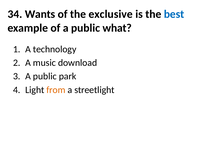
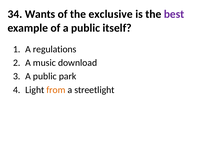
best colour: blue -> purple (174, 14)
what: what -> itself (117, 28)
technology: technology -> regulations (55, 49)
